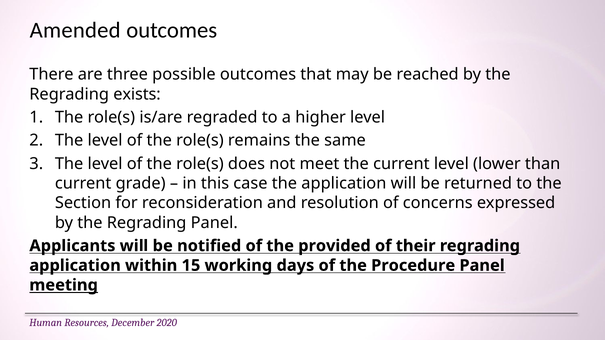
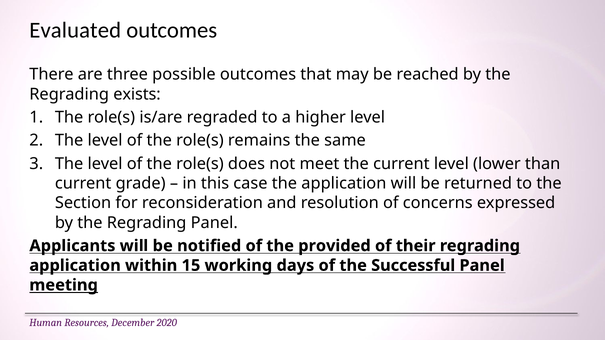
Amended: Amended -> Evaluated (75, 31)
Procedure: Procedure -> Successful (413, 266)
